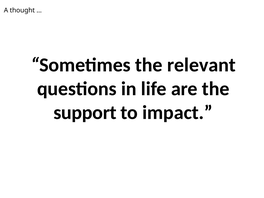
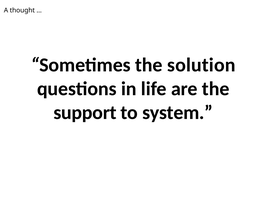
relevant: relevant -> solution (201, 65)
impact: impact -> system (178, 112)
